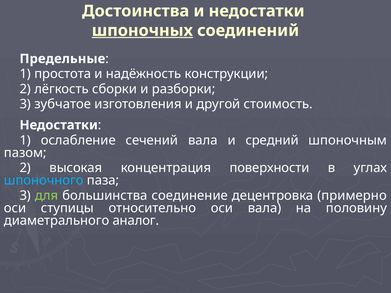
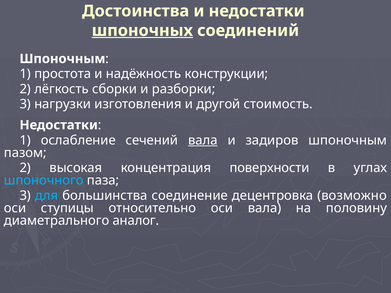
Предельные: Предельные -> Шпоночным (62, 59)
зубчатое: зубчатое -> нагрузки (63, 104)
вала underline: none -> present (203, 140)
средний: средний -> задиров (272, 140)
для colour: light green -> light blue (47, 196)
примерно: примерно -> возможно (352, 196)
